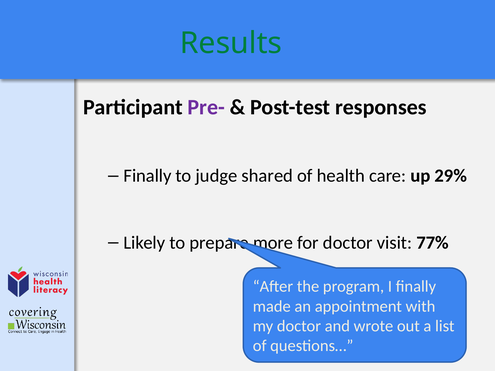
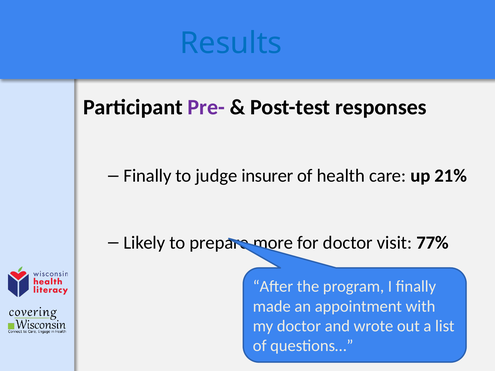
Results colour: green -> blue (231, 43)
shared: shared -> insurer (267, 176)
29%: 29% -> 21% (451, 176)
